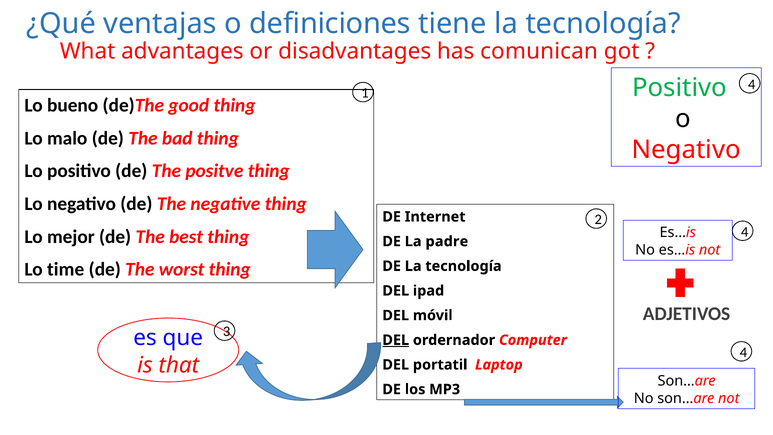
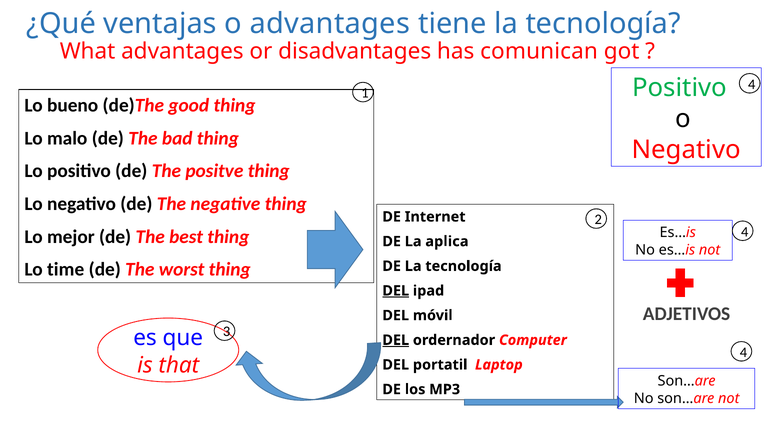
o definiciones: definiciones -> advantages (330, 24)
padre: padre -> aplica (447, 241)
DEL underline: none -> present (396, 291)
